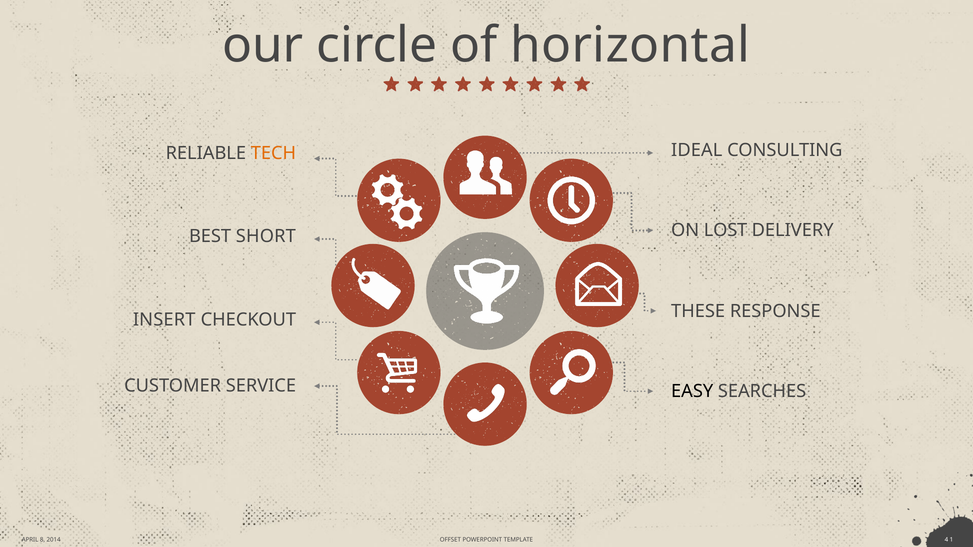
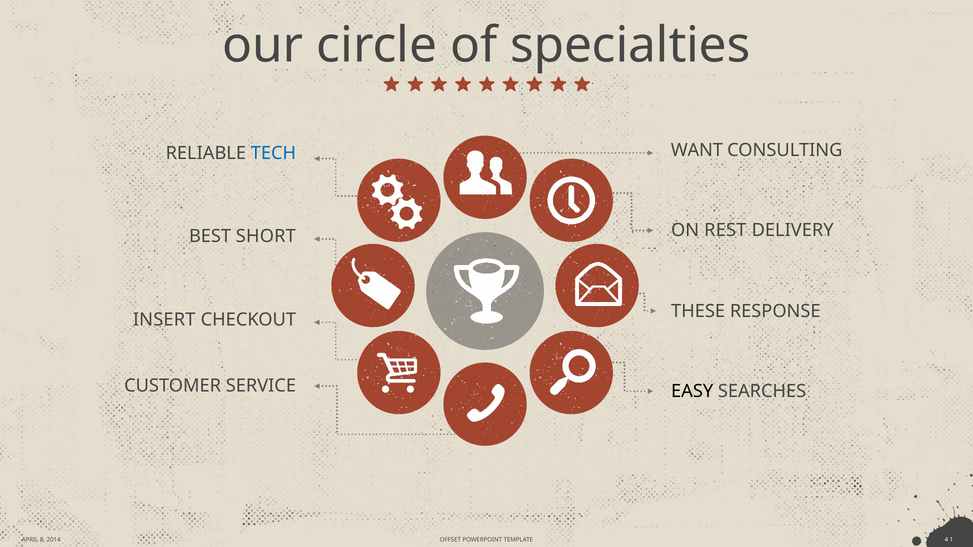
horizontal: horizontal -> specialties (630, 46)
IDEAL: IDEAL -> WANT (697, 150)
TECH colour: orange -> blue (273, 153)
LOST: LOST -> REST (725, 231)
